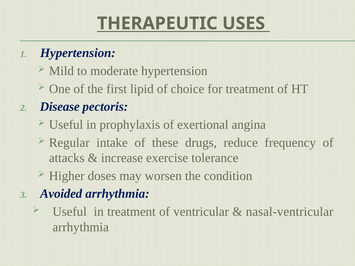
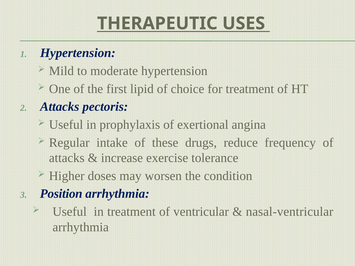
Disease: Disease -> Attacks (60, 107)
Avoided: Avoided -> Position (61, 194)
